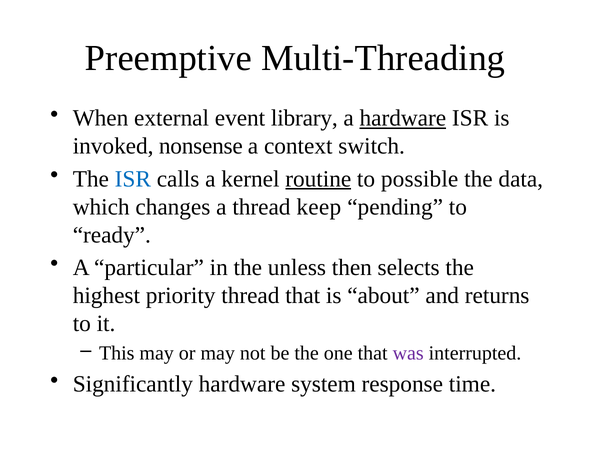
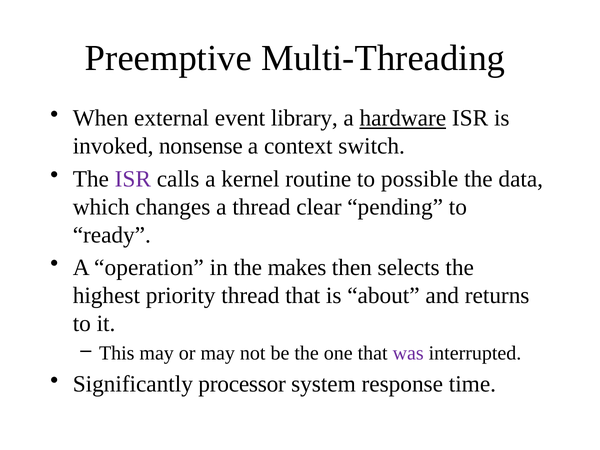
ISR colour: blue -> purple (133, 179)
routine underline: present -> none (318, 179)
keep: keep -> clear (319, 207)
particular: particular -> operation (149, 268)
unless: unless -> makes (297, 268)
Significantly hardware: hardware -> processor (242, 384)
